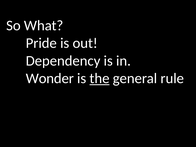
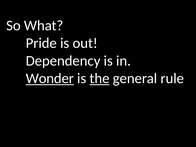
Wonder underline: none -> present (50, 78)
